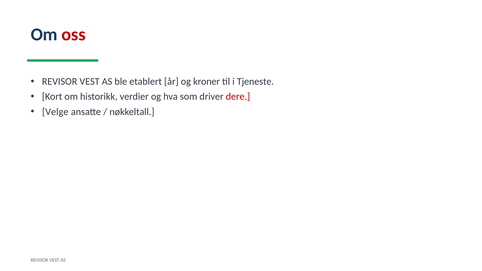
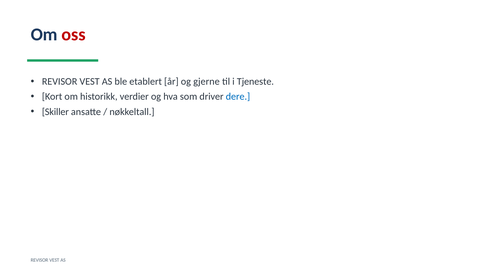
kroner: kroner -> gjerne (206, 82)
dere colour: red -> blue (238, 97)
Velge: Velge -> Skiller (55, 112)
